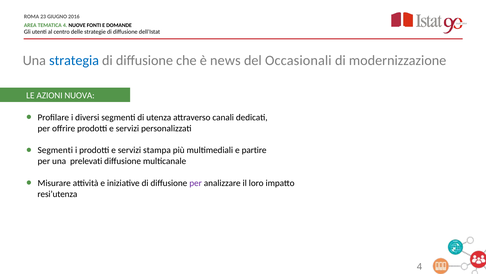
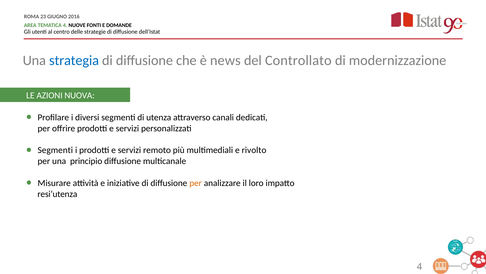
Occasionali: Occasionali -> Controllato (298, 60)
stampa: stampa -> remoto (157, 150)
partire: partire -> rivolto (254, 150)
prelevati: prelevati -> principio (86, 161)
per colour: purple -> orange (196, 183)
